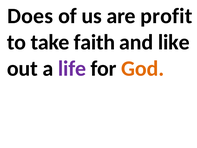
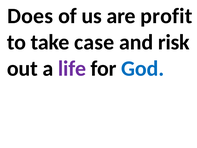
faith: faith -> case (94, 42)
like: like -> risk (174, 42)
God colour: orange -> blue (143, 68)
